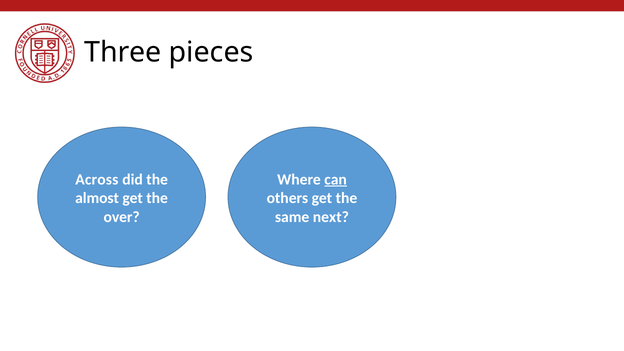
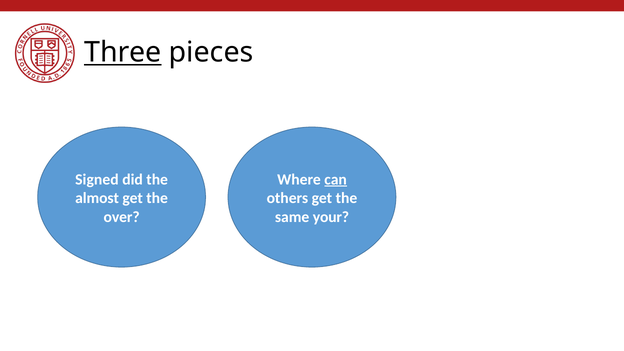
Three underline: none -> present (123, 52)
Across: Across -> Signed (97, 179)
next: next -> your (331, 217)
